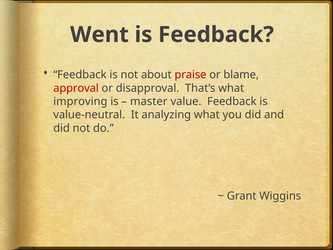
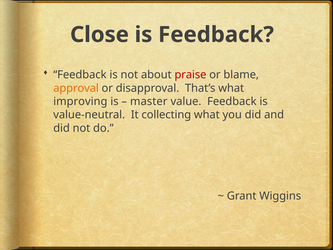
Went: Went -> Close (99, 35)
approval colour: red -> orange (76, 88)
analyzing: analyzing -> collecting (166, 115)
